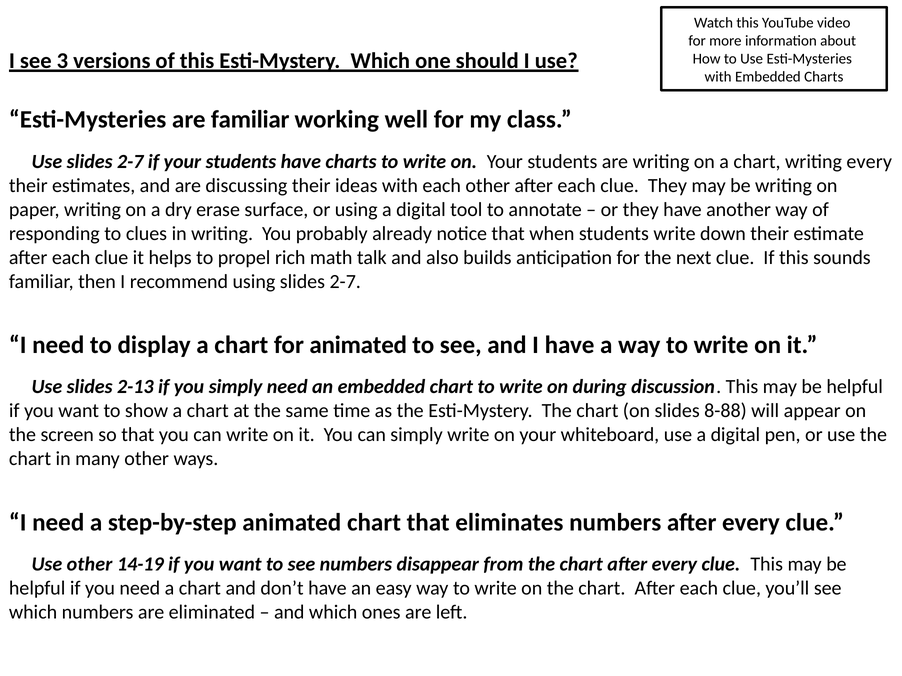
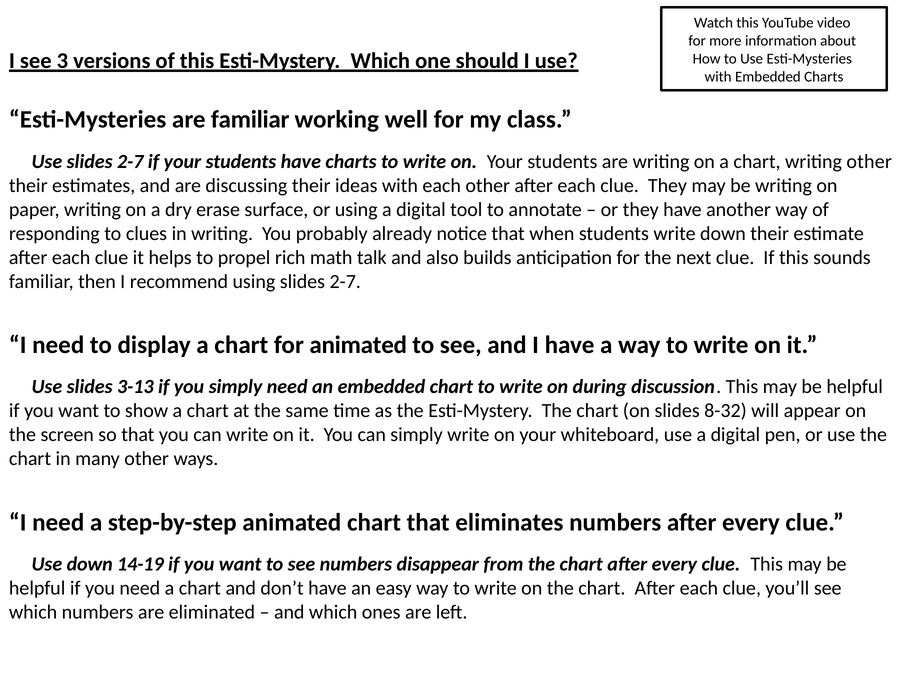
writing every: every -> other (869, 162)
2-13: 2-13 -> 3-13 (135, 387)
8-88: 8-88 -> 8-32 (725, 411)
Use other: other -> down (90, 564)
